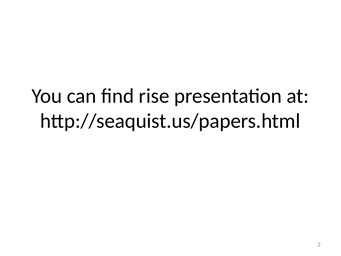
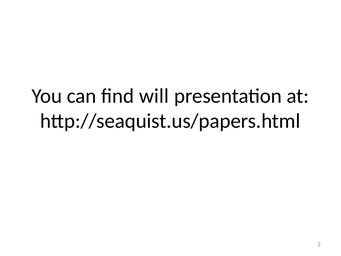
rise: rise -> will (154, 96)
